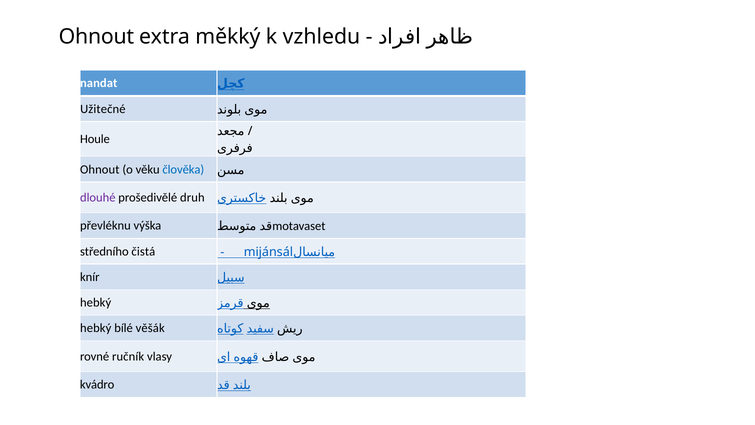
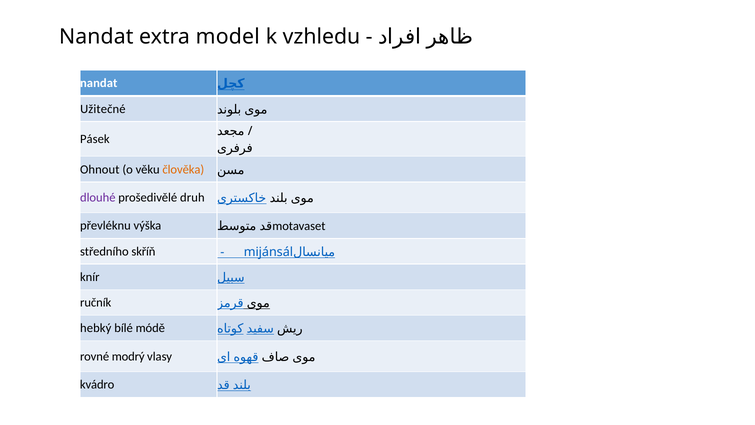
Ohnout: Ohnout -> Nandat (96, 37)
měkký: měkký -> model (228, 37)
Houle: Houle -> Pásek (95, 139)
člověka colour: blue -> orange (183, 169)
čistá: čistá -> skříň (143, 251)
hebký: hebký -> ručník (96, 302)
věšák: věšák -> módě (150, 328)
ručník: ručník -> modrý (128, 356)
